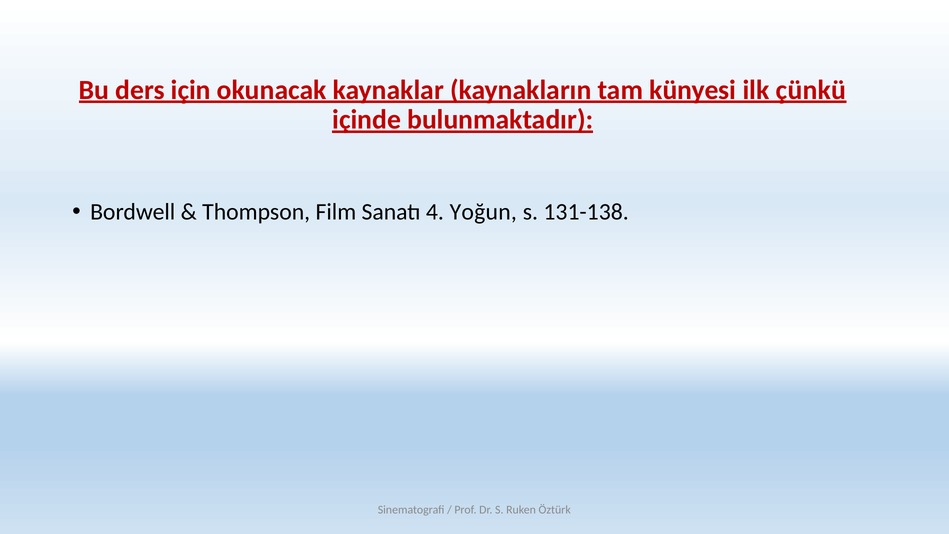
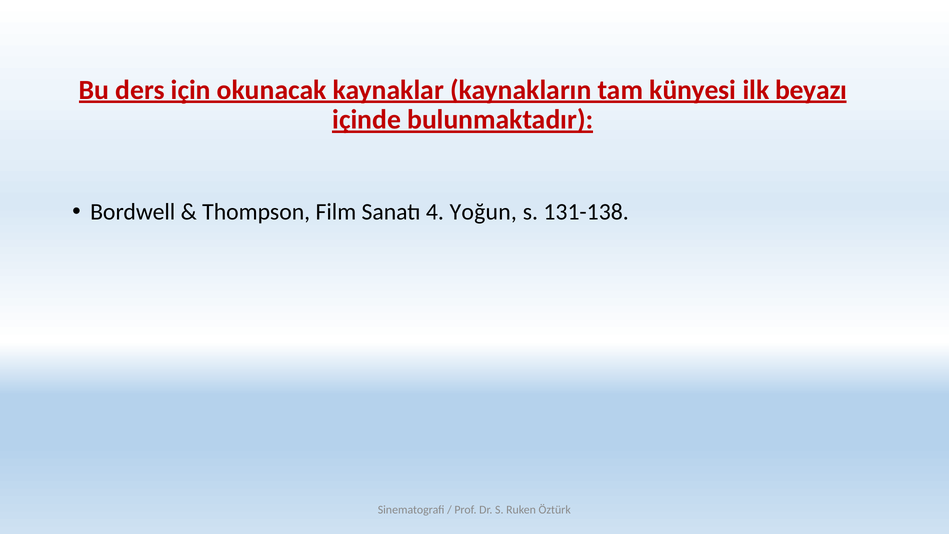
çünkü: çünkü -> beyazı (811, 90)
